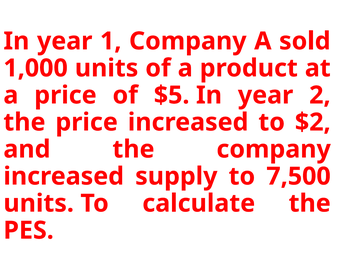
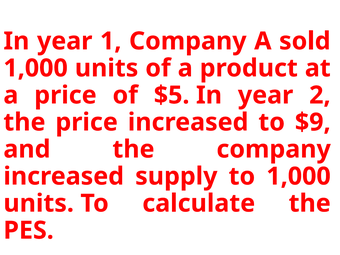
$2: $2 -> $9 (313, 122)
to 7,500: 7,500 -> 1,000 (299, 176)
